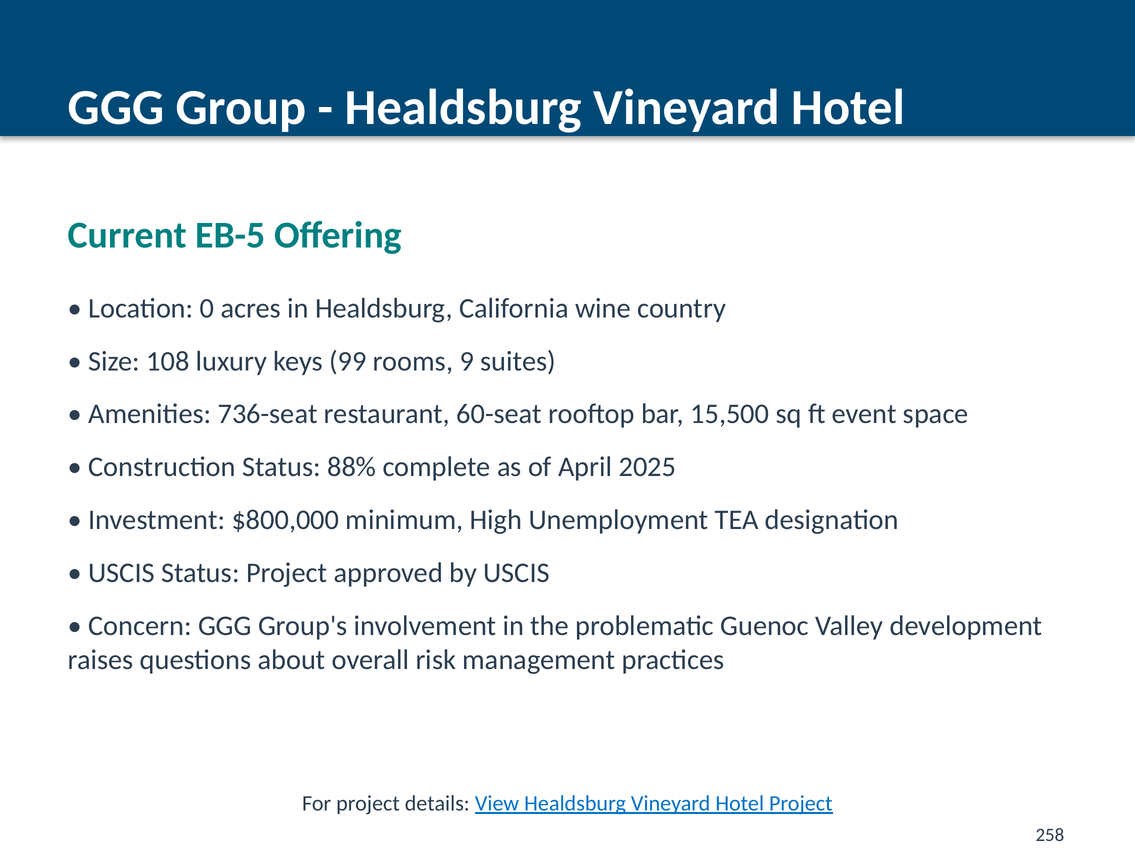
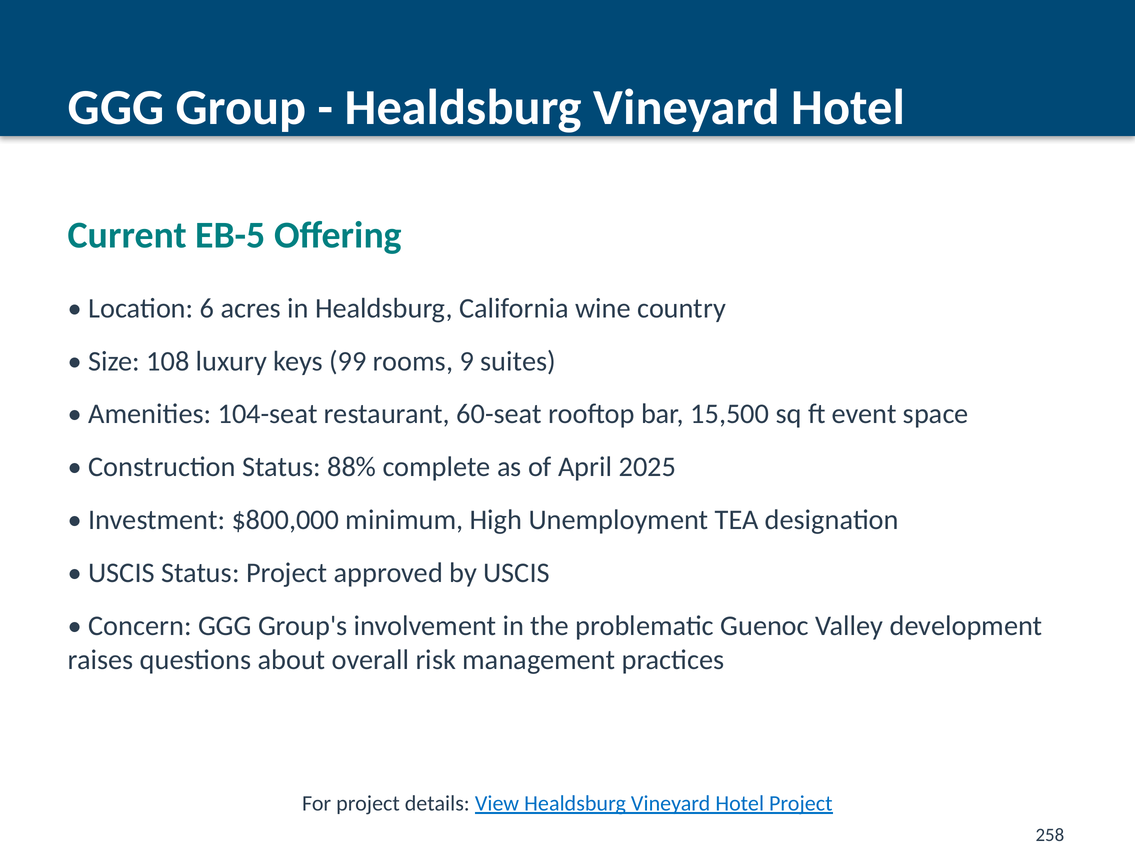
0: 0 -> 6 (207, 308)
736-seat: 736-seat -> 104-seat (268, 414)
